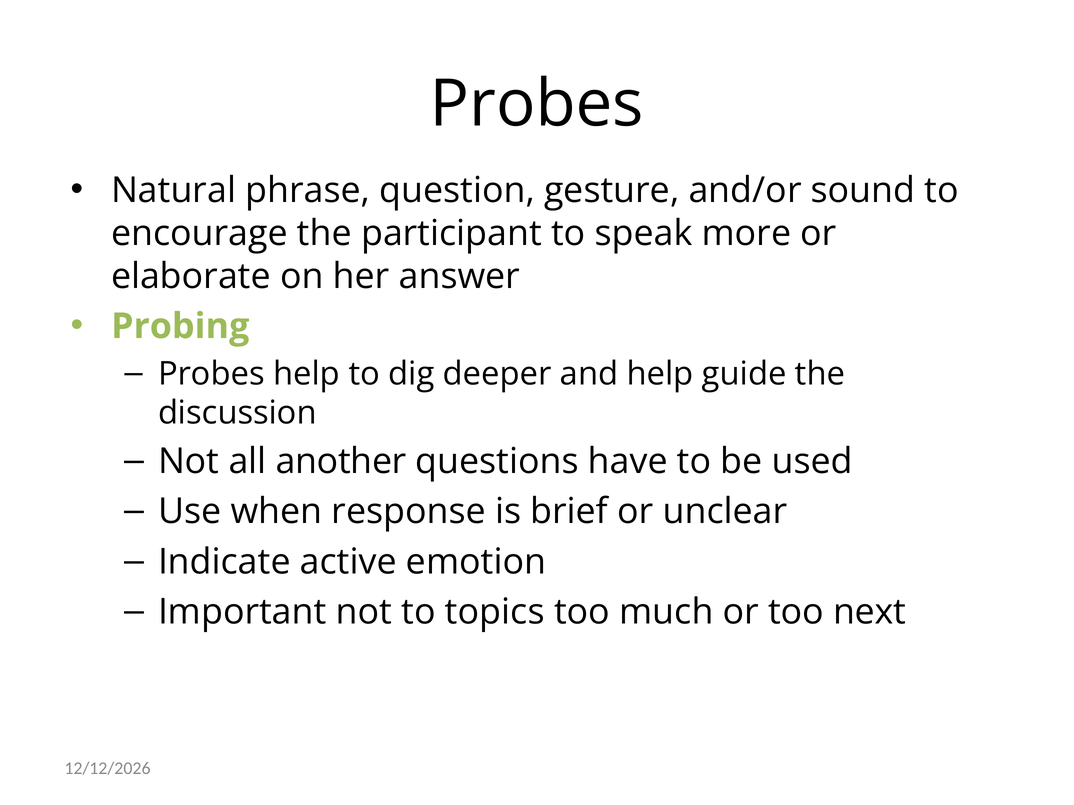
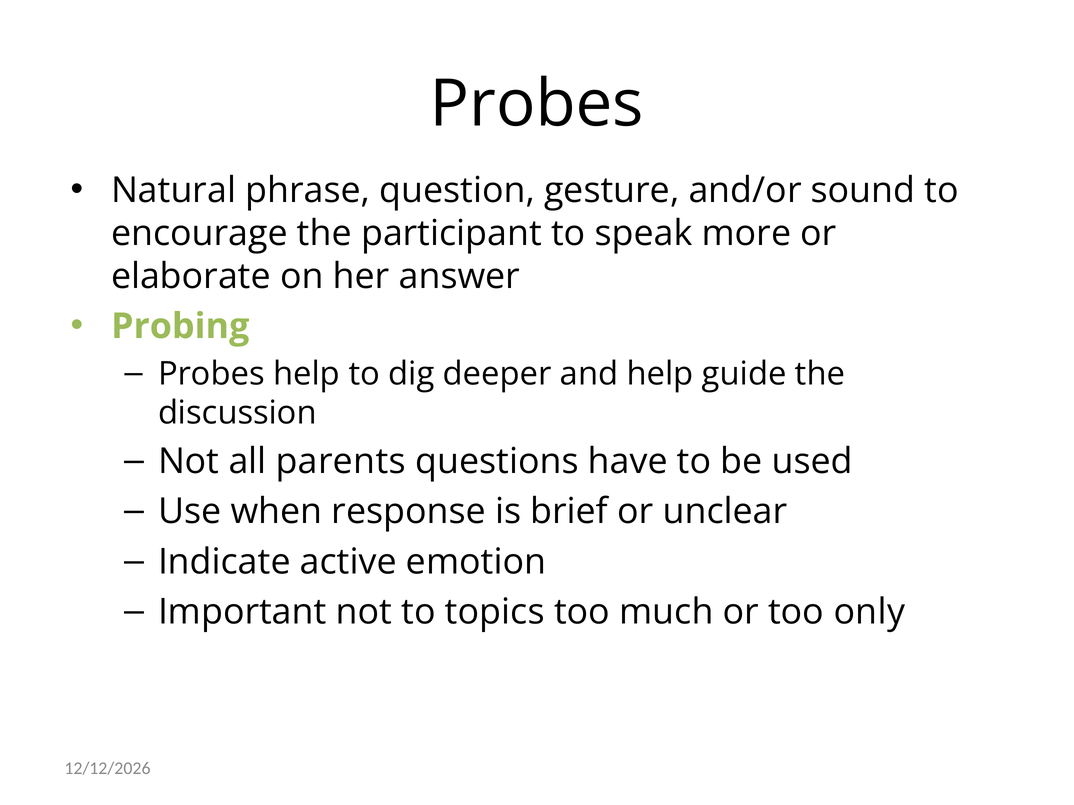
another: another -> parents (341, 462)
next: next -> only (869, 612)
